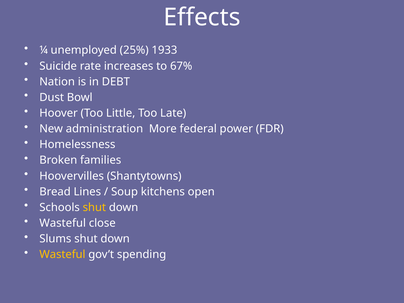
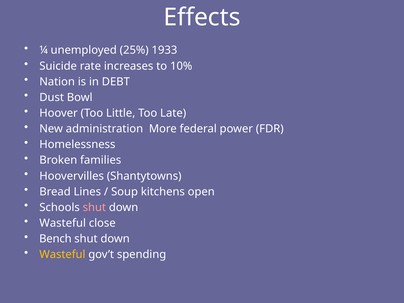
67%: 67% -> 10% (181, 66)
shut colour: yellow -> pink (94, 207)
Slums: Slums -> Bench (55, 239)
